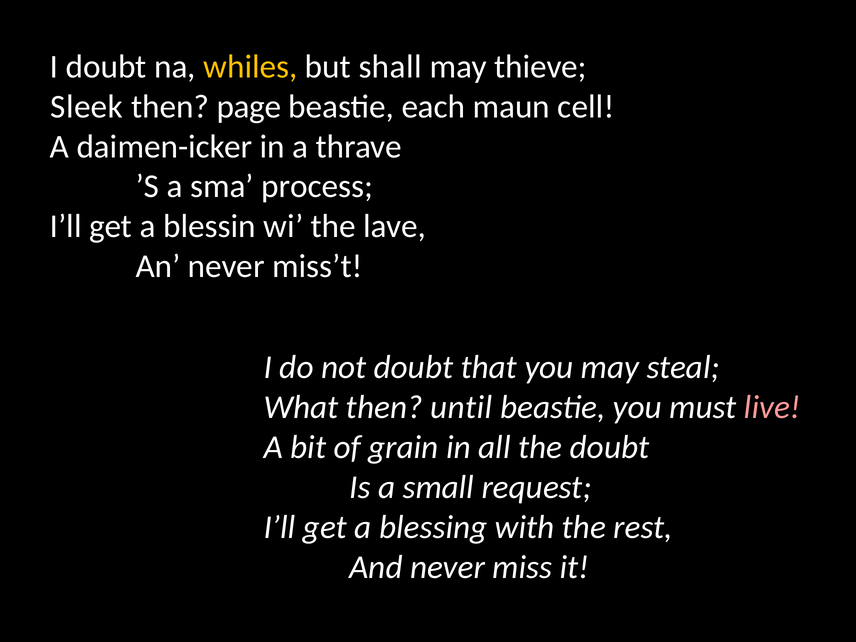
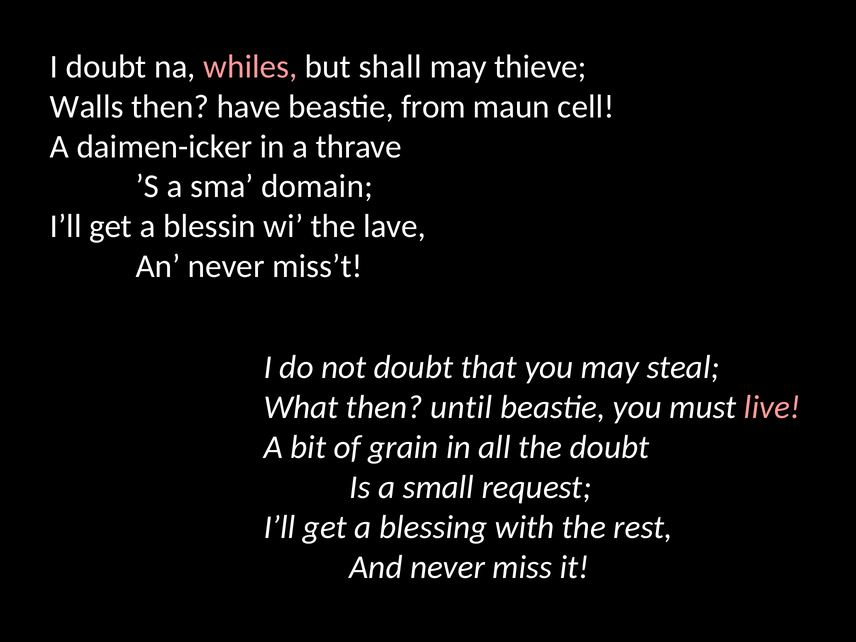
whiles colour: yellow -> pink (250, 67)
Sleek: Sleek -> Walls (87, 107)
page: page -> have (249, 107)
each: each -> from (433, 107)
process: process -> domain (317, 186)
